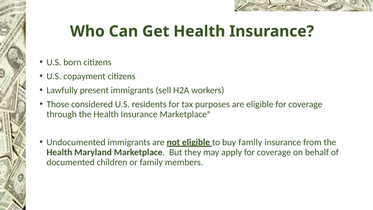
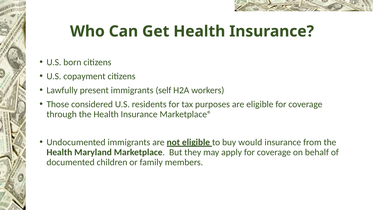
sell: sell -> self (163, 90)
buy family: family -> would (250, 142)
